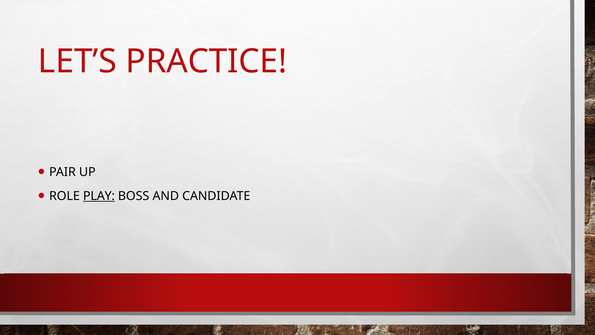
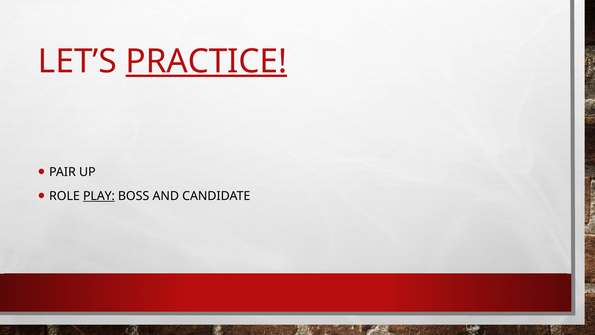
PRACTICE underline: none -> present (206, 61)
